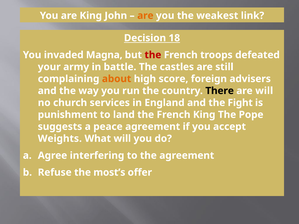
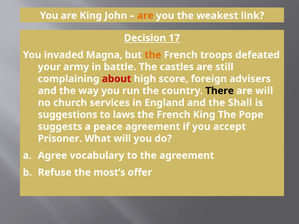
18: 18 -> 17 (174, 38)
the colour: red -> orange (153, 55)
about colour: orange -> red (117, 79)
Fight: Fight -> Shall (240, 103)
punishment: punishment -> suggestions (68, 115)
land: land -> laws (124, 115)
Weights: Weights -> Prisoner (60, 139)
interfering: interfering -> vocabulary (97, 156)
